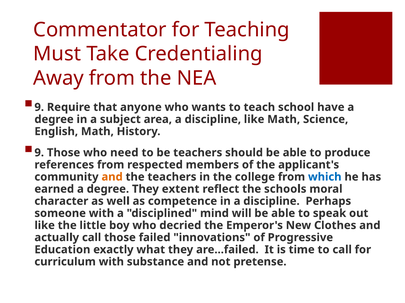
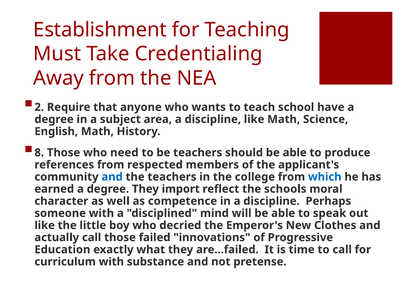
Commentator: Commentator -> Establishment (100, 30)
9: 9 -> 2 (39, 107)
9: 9 -> 8 (39, 153)
and colour: orange -> blue (112, 177)
extent: extent -> import (181, 189)
